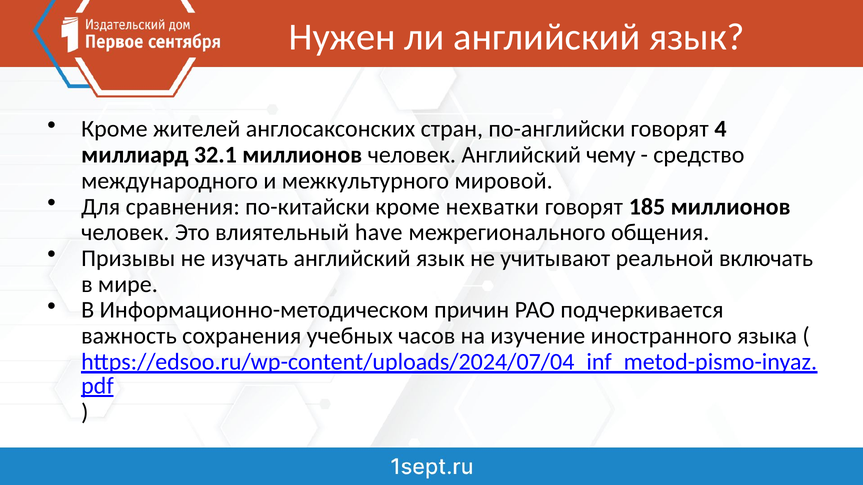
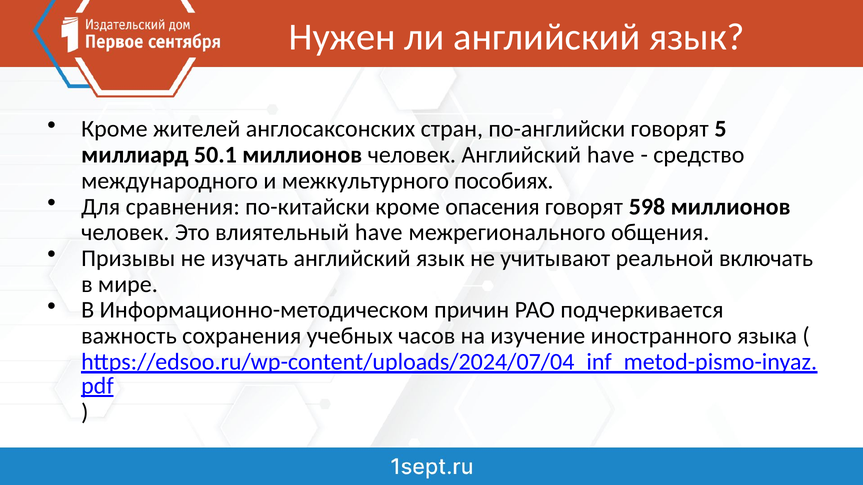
4: 4 -> 5 (721, 129)
32.1: 32.1 -> 50.1 (215, 155)
Английский чему: чему -> have (611, 155)
мировой: мировой -> пособиях (504, 181)
нехватки: нехватки -> опасения (492, 207)
185: 185 -> 598 (647, 207)
